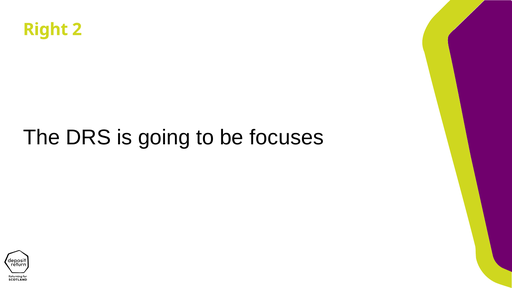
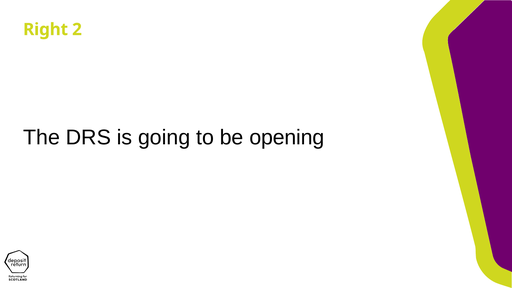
focuses: focuses -> opening (287, 137)
